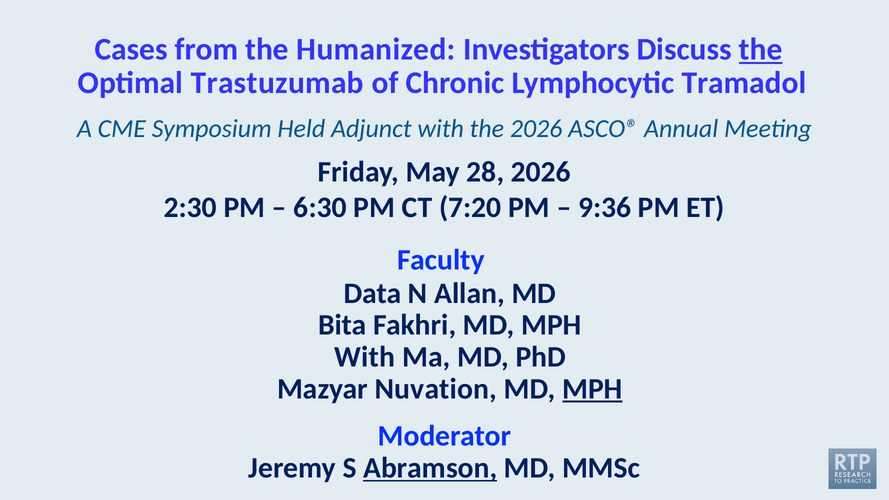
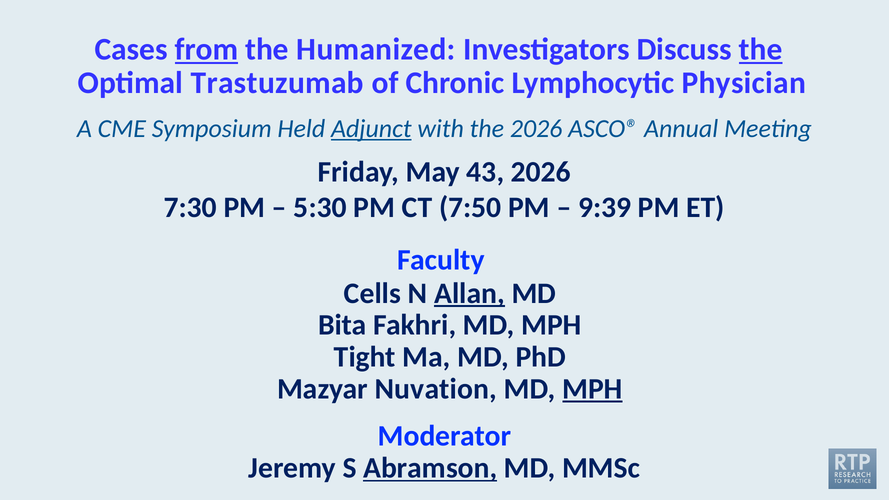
from underline: none -> present (207, 50)
Tramadol: Tramadol -> Physician (744, 83)
Adjunct underline: none -> present (371, 129)
28: 28 -> 43 (485, 172)
2:30: 2:30 -> 7:30 (190, 207)
6:30: 6:30 -> 5:30 (320, 207)
7:20: 7:20 -> 7:50 (470, 207)
9:36: 9:36 -> 9:39 (605, 207)
Data: Data -> Cells (372, 293)
Allan underline: none -> present (470, 293)
With: With -> Tight (365, 357)
